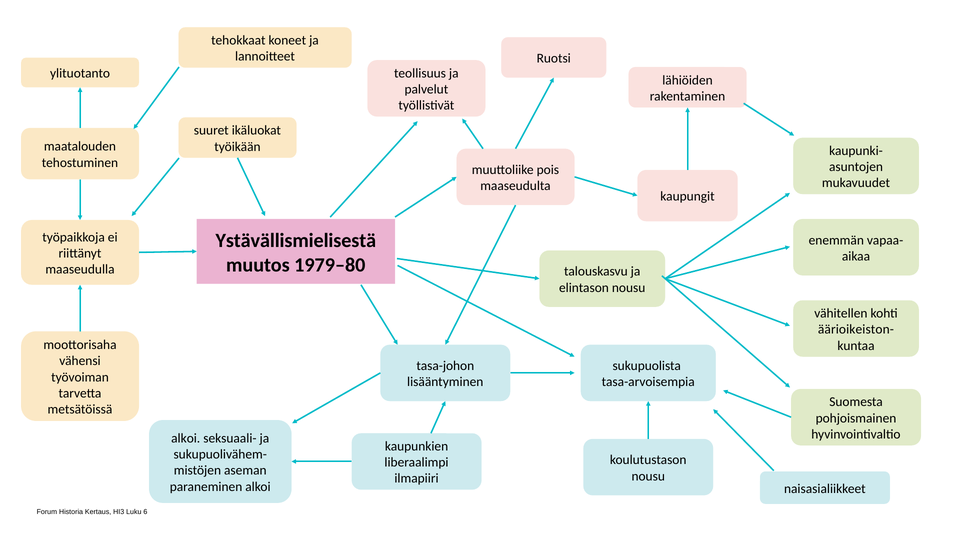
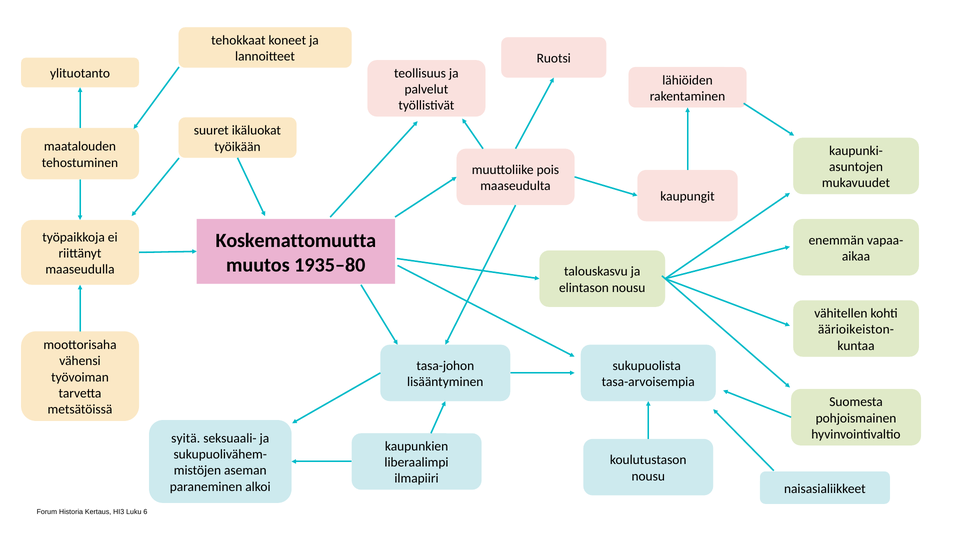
Ystävällismielisestä: Ystävällismielisestä -> Koskemattomuutta (296, 240)
1979–80: 1979–80 -> 1935–80 (330, 265)
alkoi: alkoi -> syitä (186, 438)
